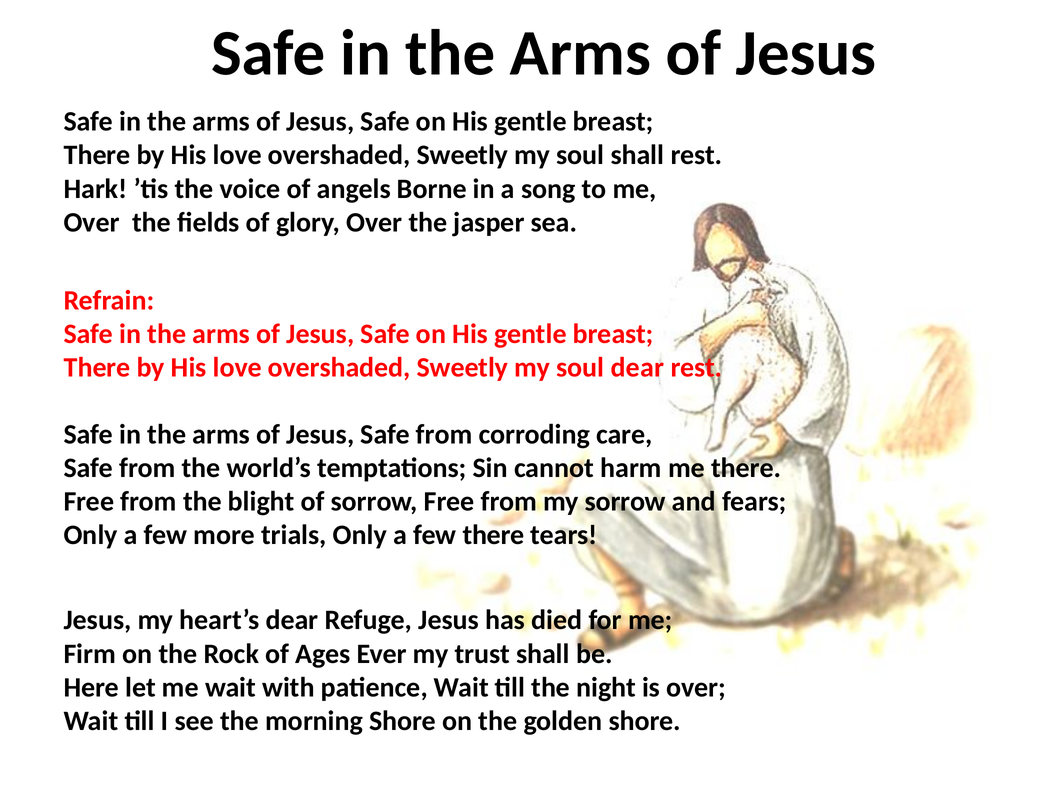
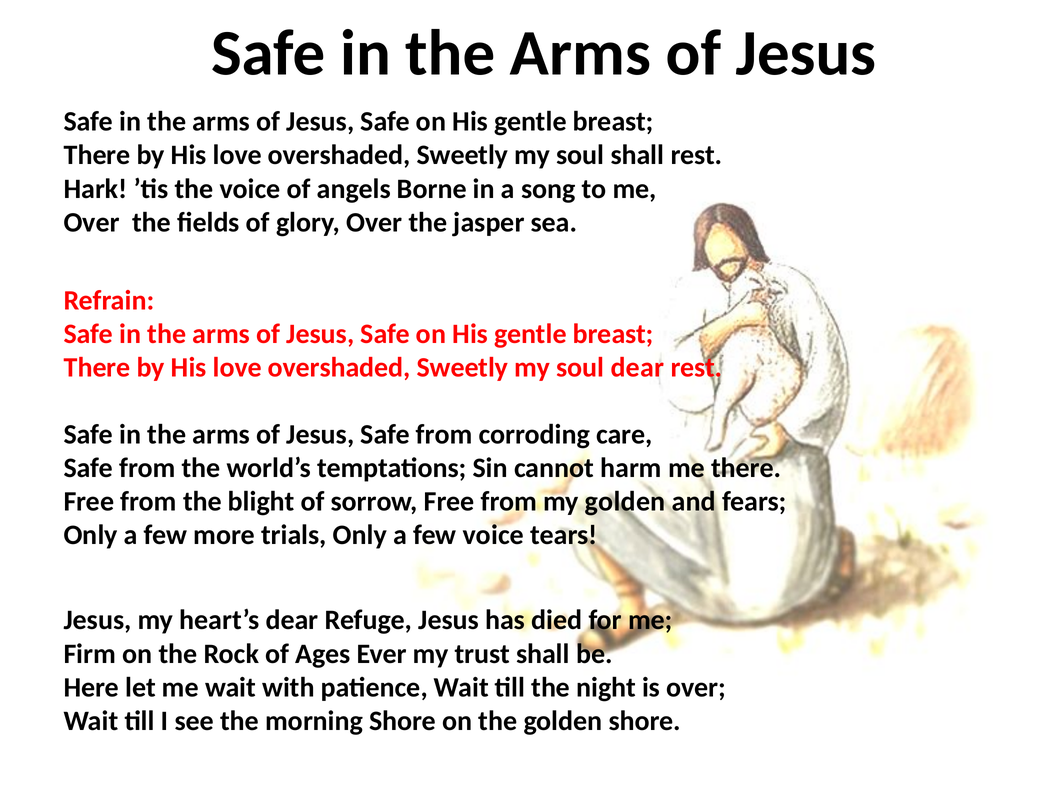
my sorrow: sorrow -> golden (625, 501)
few there: there -> voice (493, 535)
